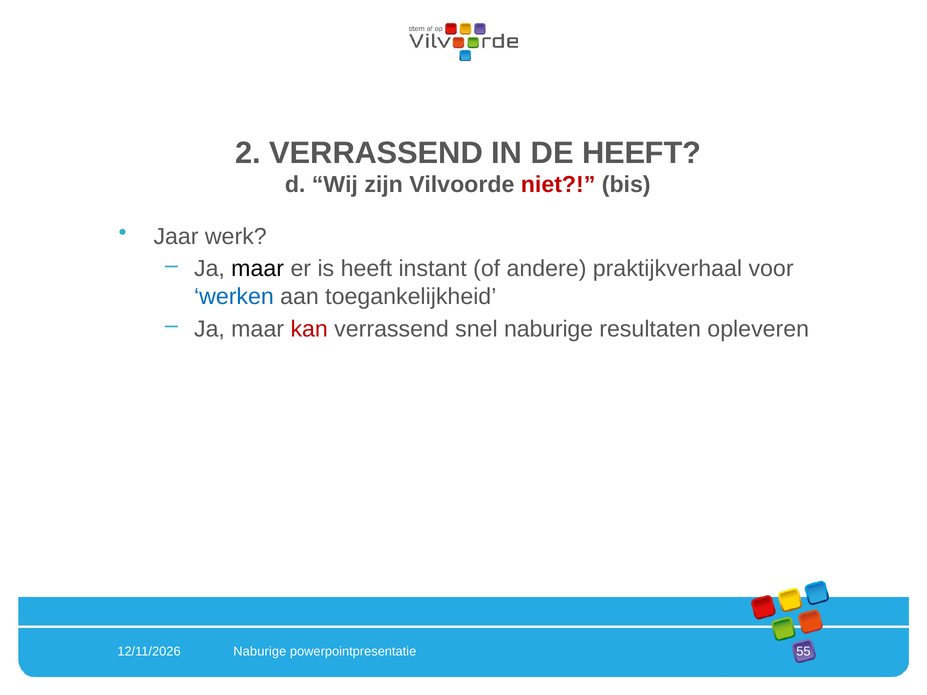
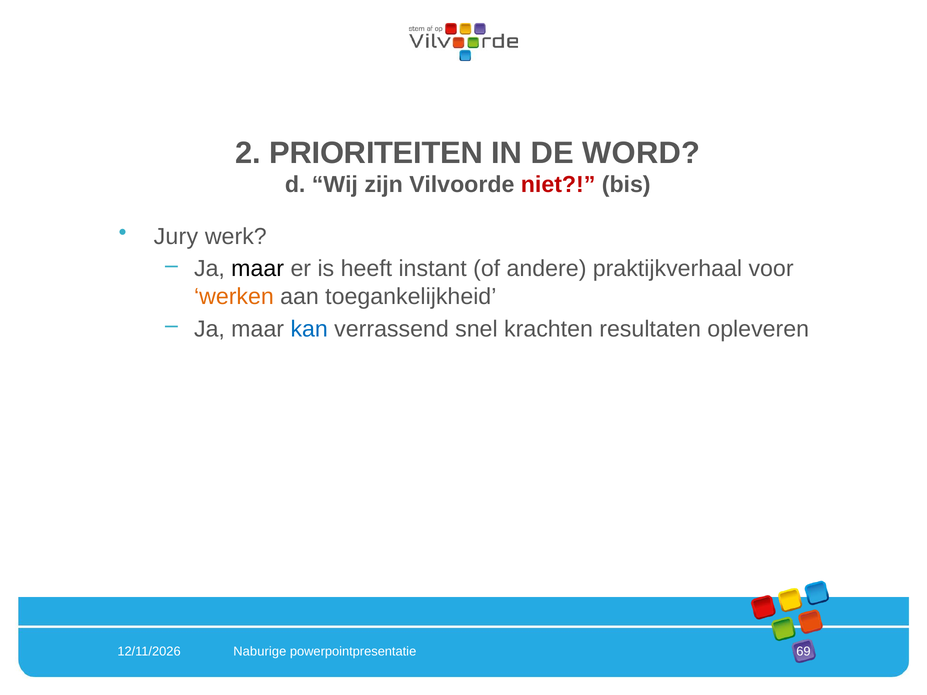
2 VERRASSEND: VERRASSEND -> PRIORITEITEN (376, 153)
DE HEEFT: HEEFT -> WORD (641, 153)
Jaar: Jaar -> Jury (176, 236)
werken colour: blue -> orange (234, 297)
kan colour: red -> blue (309, 329)
snel naburige: naburige -> krachten (549, 329)
55: 55 -> 69 (803, 652)
